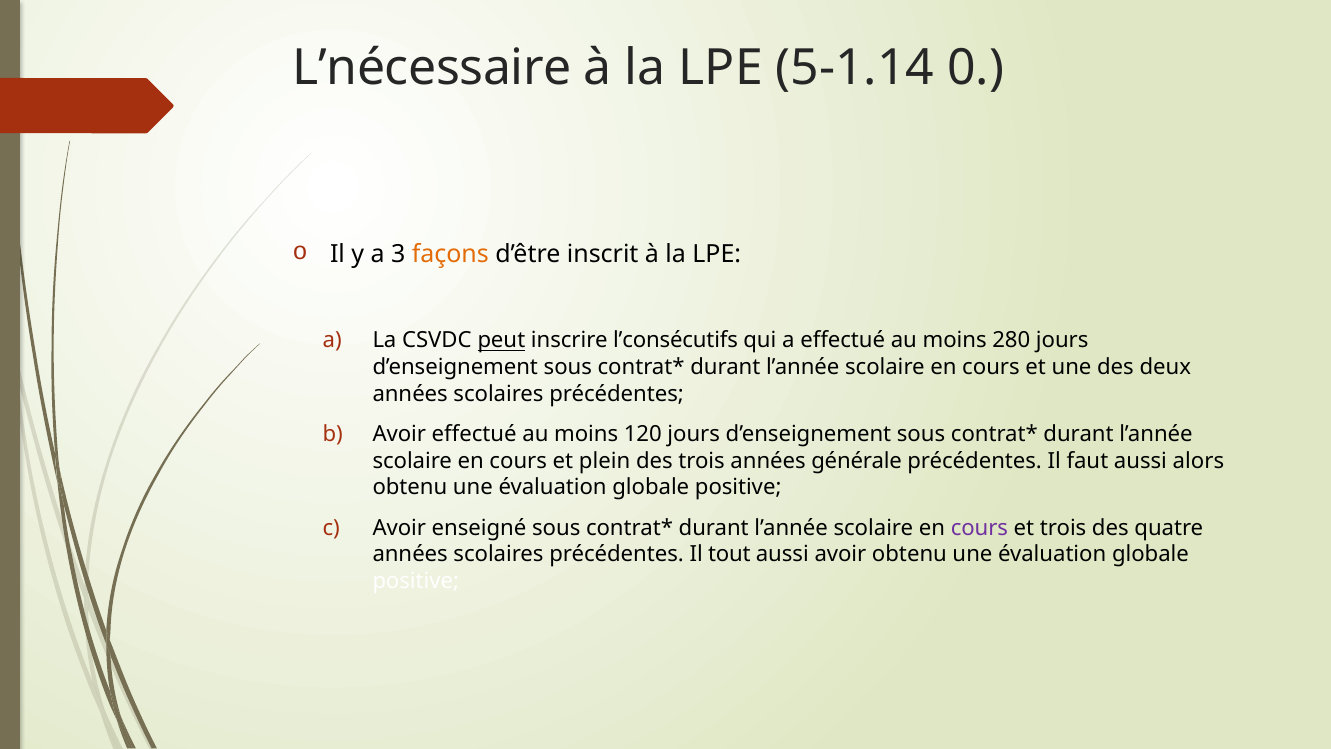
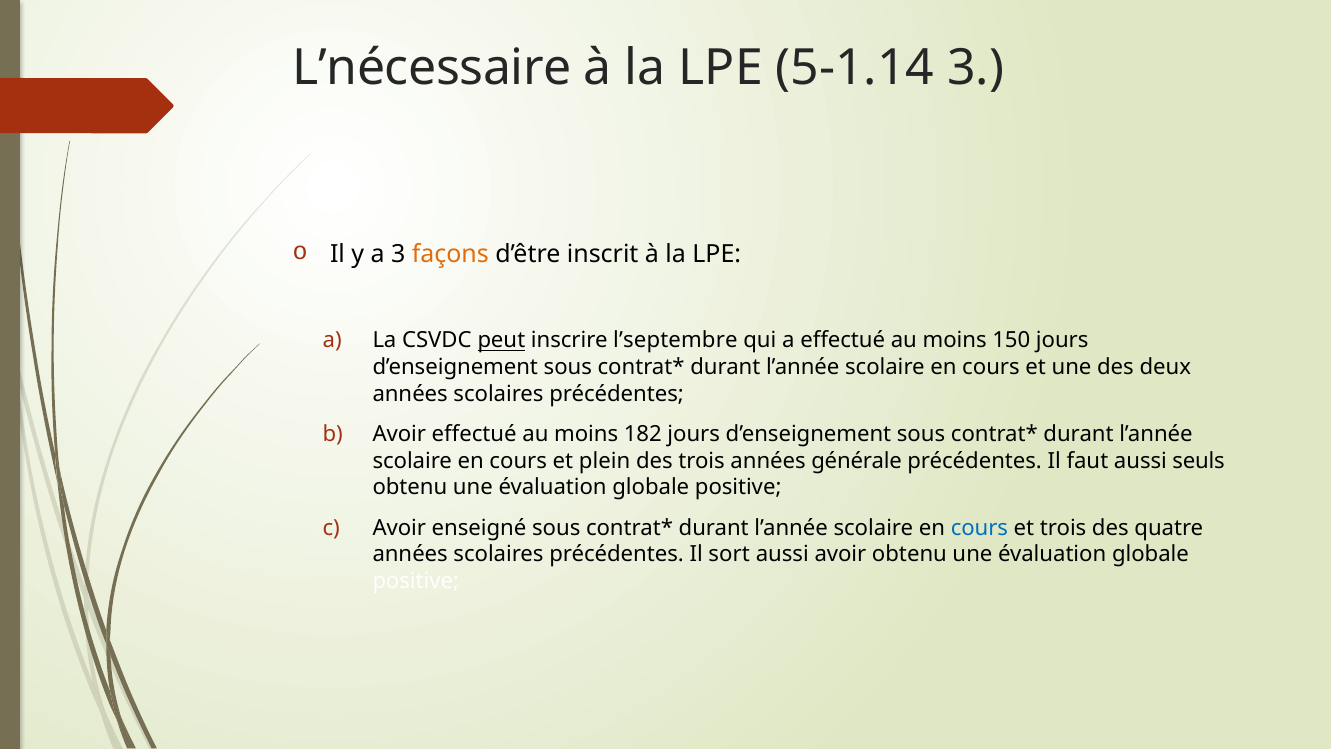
5-1.14 0: 0 -> 3 (976, 68)
l’consécutifs: l’consécutifs -> l’septembre (675, 340)
280: 280 -> 150 (1011, 340)
120: 120 -> 182 (643, 434)
alors: alors -> seuls (1199, 461)
cours colour: purple -> blue (979, 528)
tout: tout -> sort (729, 554)
